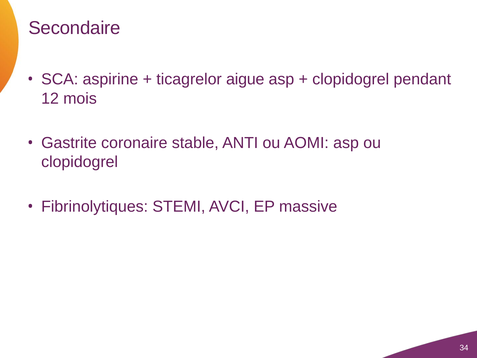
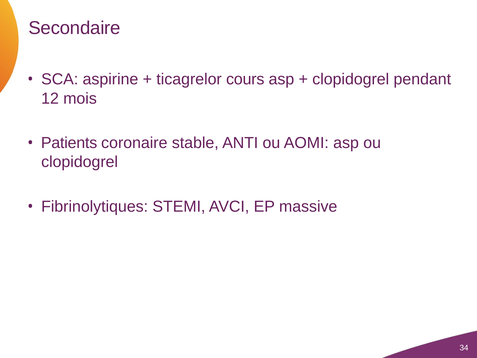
aigue: aigue -> cours (245, 79)
Gastrite: Gastrite -> Patients (69, 143)
